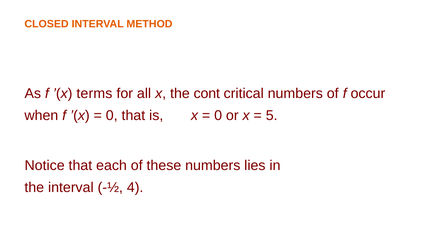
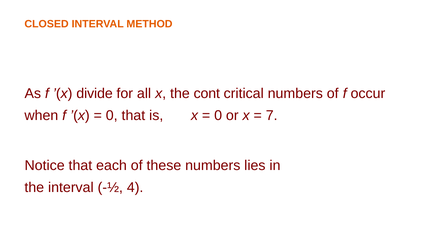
terms: terms -> divide (95, 93)
5: 5 -> 7 (272, 116)
